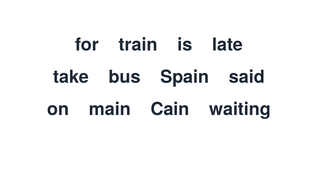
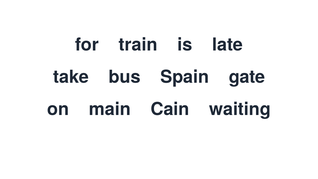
said: said -> gate (247, 77)
